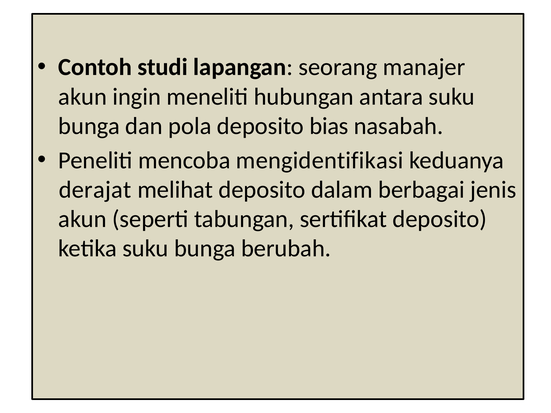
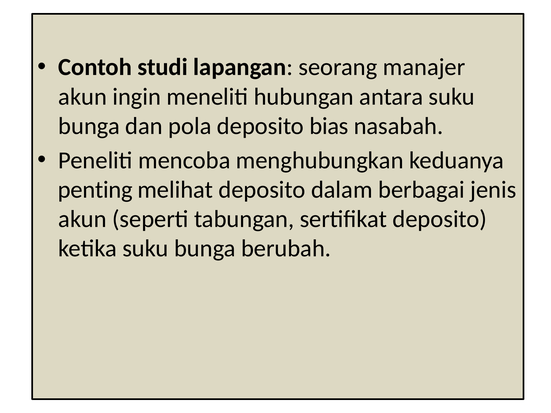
mengidentifikasi: mengidentifikasi -> menghubungkan (320, 160)
derajat: derajat -> penting (95, 190)
